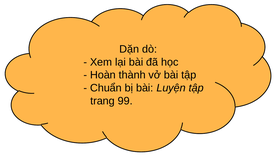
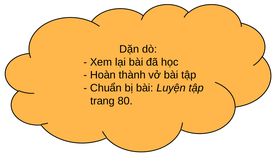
99: 99 -> 80 (125, 101)
